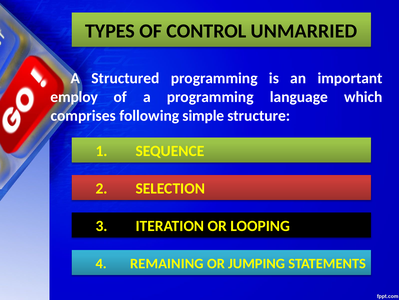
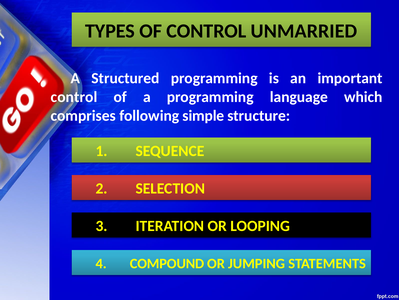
employ: employ -> control (74, 97)
REMAINING: REMAINING -> COMPOUND (167, 263)
